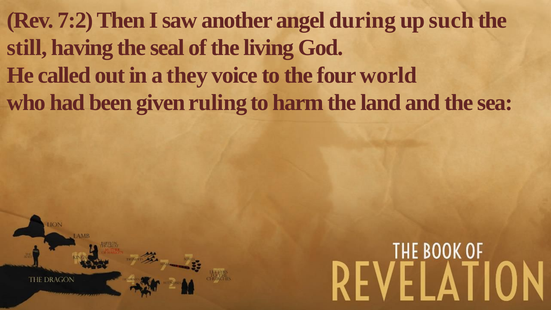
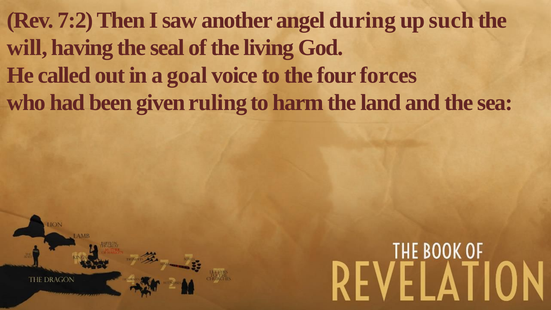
still: still -> will (27, 48)
they: they -> goal (187, 75)
world: world -> forces (388, 75)
